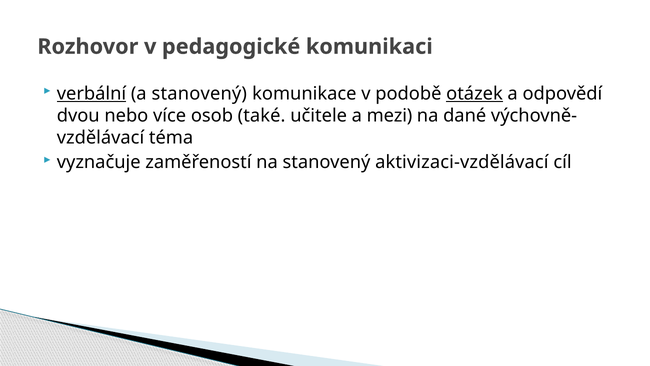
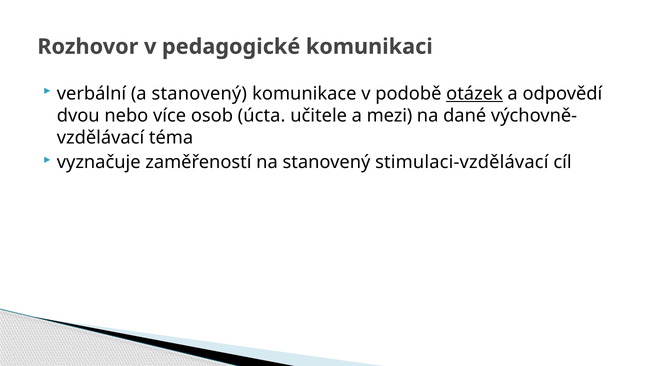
verbální underline: present -> none (91, 94)
také: také -> úcta (262, 116)
aktivizaci-vzdělávací: aktivizaci-vzdělávací -> stimulaci-vzdělávací (462, 162)
